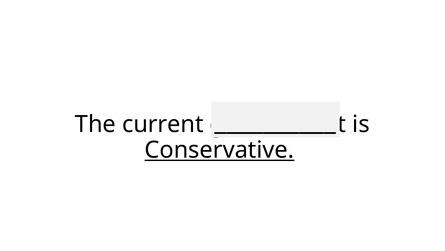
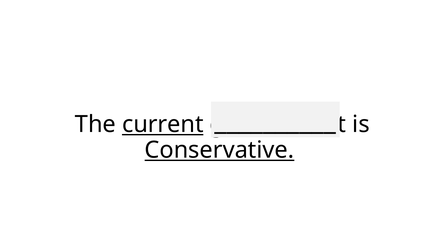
current underline: none -> present (163, 124)
